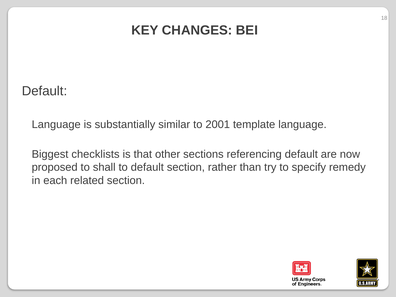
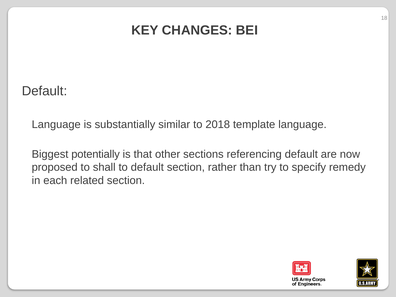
2001: 2001 -> 2018 (218, 124)
checklists: checklists -> potentially (96, 154)
